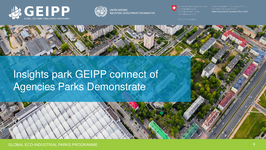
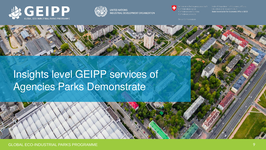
park: park -> level (62, 74)
connect: connect -> services (128, 74)
